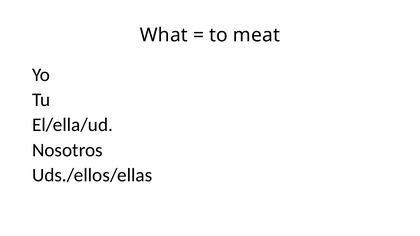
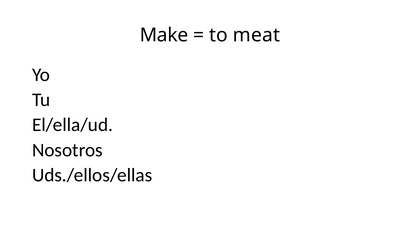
What: What -> Make (164, 35)
